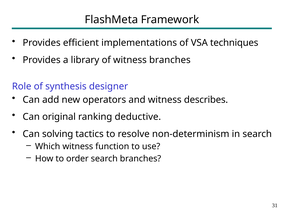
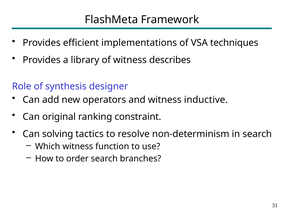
witness branches: branches -> describes (170, 60)
describes: describes -> inductive (206, 100)
deductive: deductive -> constraint (138, 117)
